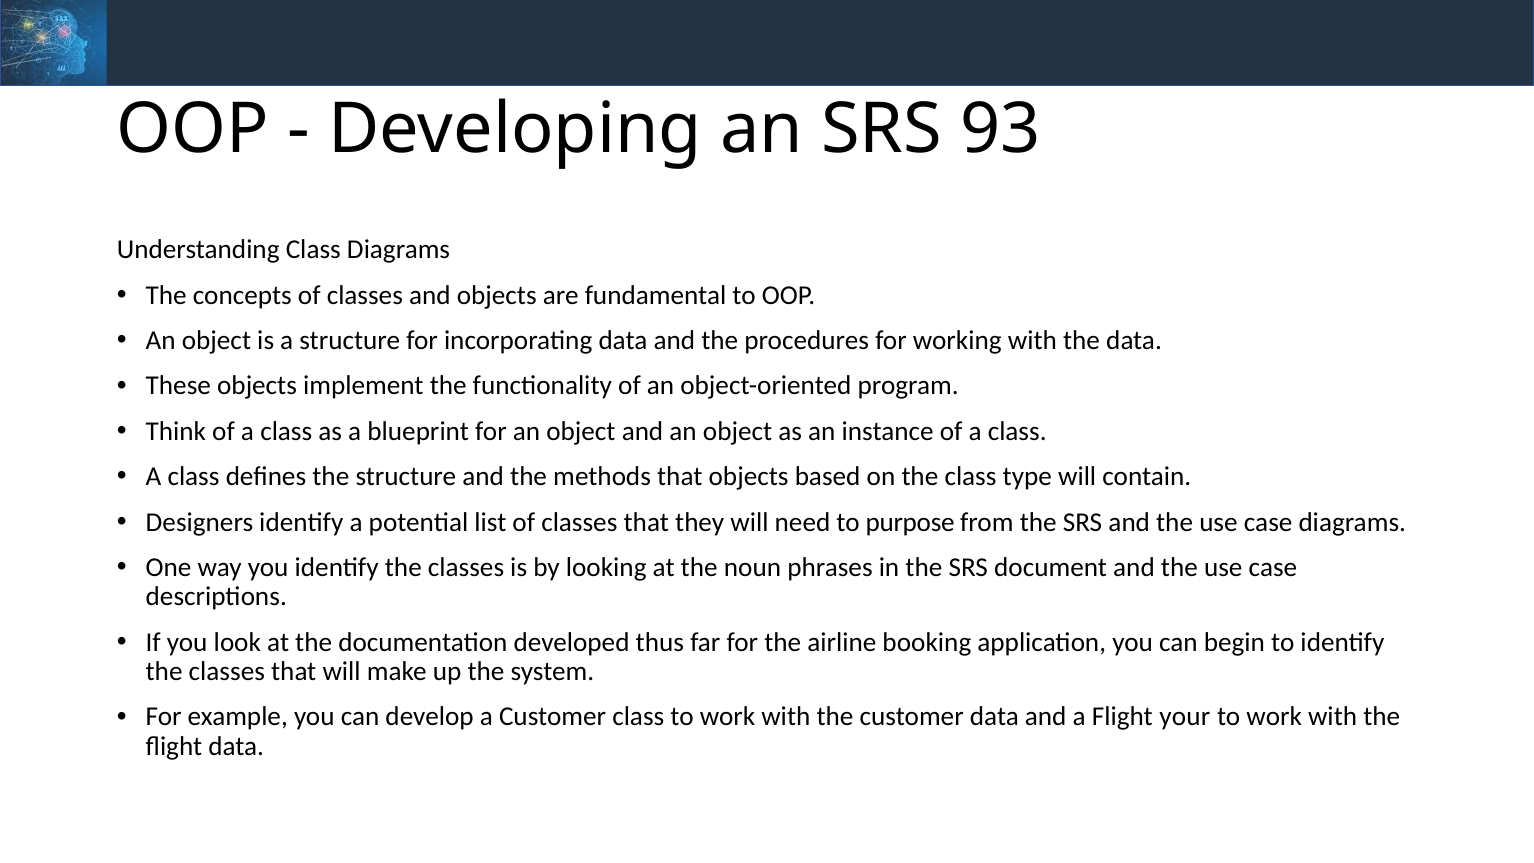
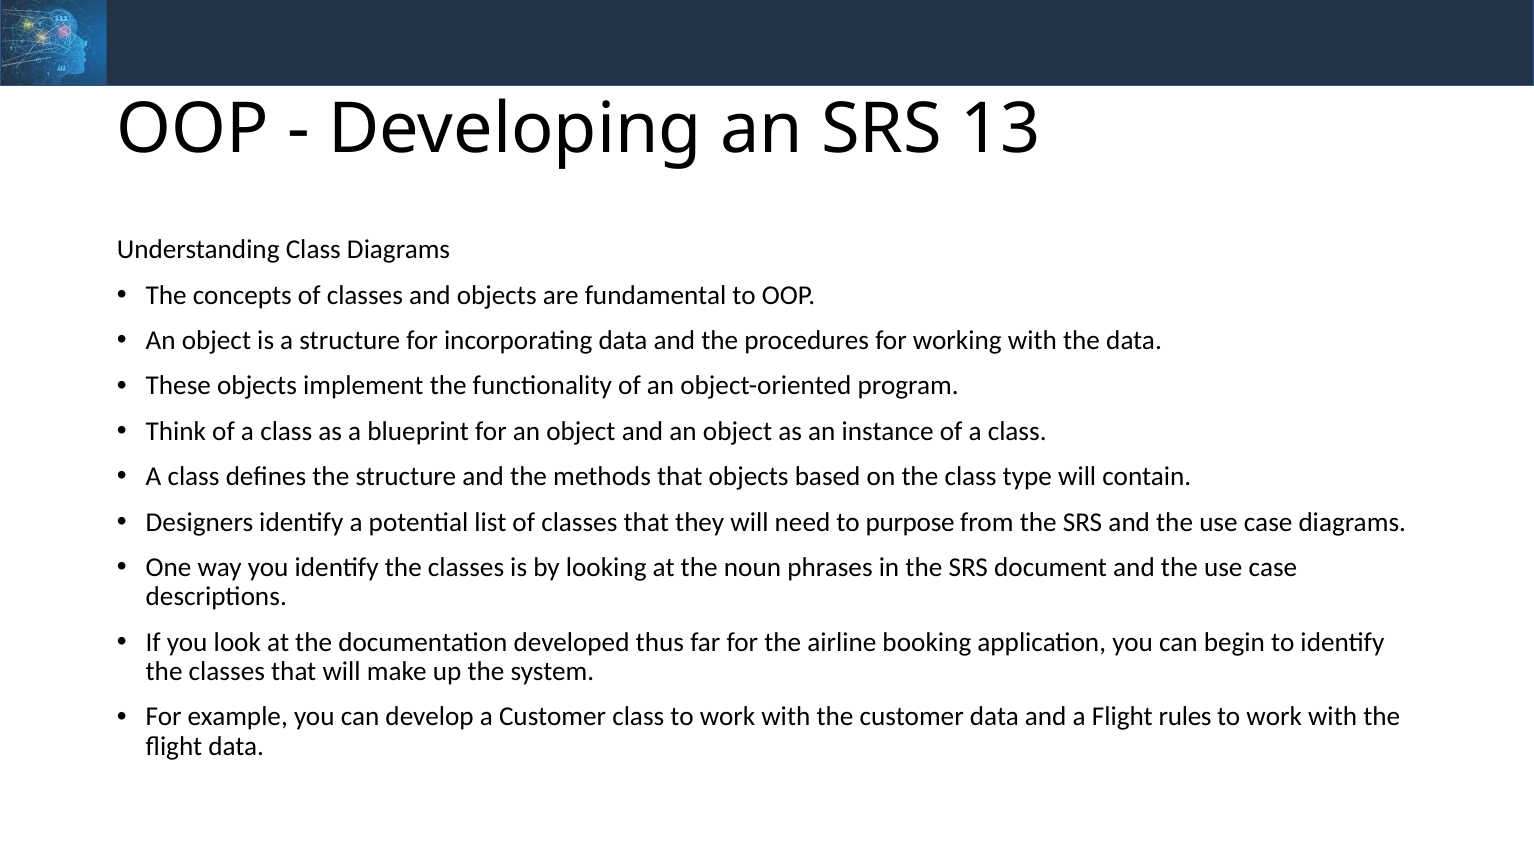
93: 93 -> 13 (1001, 129)
your: your -> rules (1185, 717)
